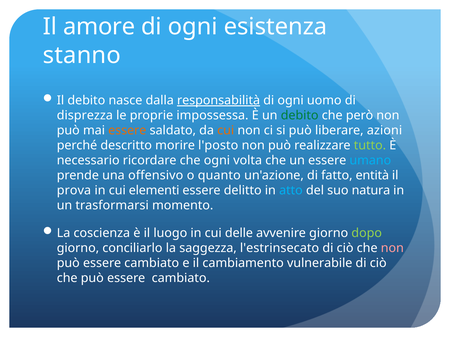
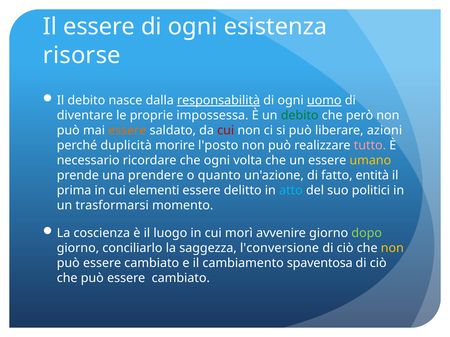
Il amore: amore -> essere (99, 27)
stanno: stanno -> risorse (82, 55)
uomo underline: none -> present (324, 101)
disprezza: disprezza -> diventare (85, 116)
cui colour: orange -> red (226, 131)
descritto: descritto -> duplicità (126, 146)
tutto colour: light green -> pink (370, 146)
umano colour: light blue -> yellow (370, 161)
offensivo: offensivo -> prendere (156, 176)
prova: prova -> prima (74, 191)
natura: natura -> politici (371, 191)
delle: delle -> morì (239, 233)
l'estrinsecato: l'estrinsecato -> l'conversione (280, 248)
non colour: pink -> yellow (392, 248)
vulnerabile: vulnerabile -> spaventosa (320, 263)
